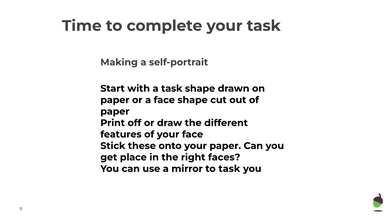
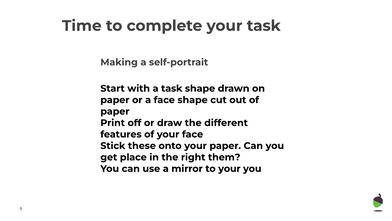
faces: faces -> them (224, 157)
to task: task -> your (229, 168)
